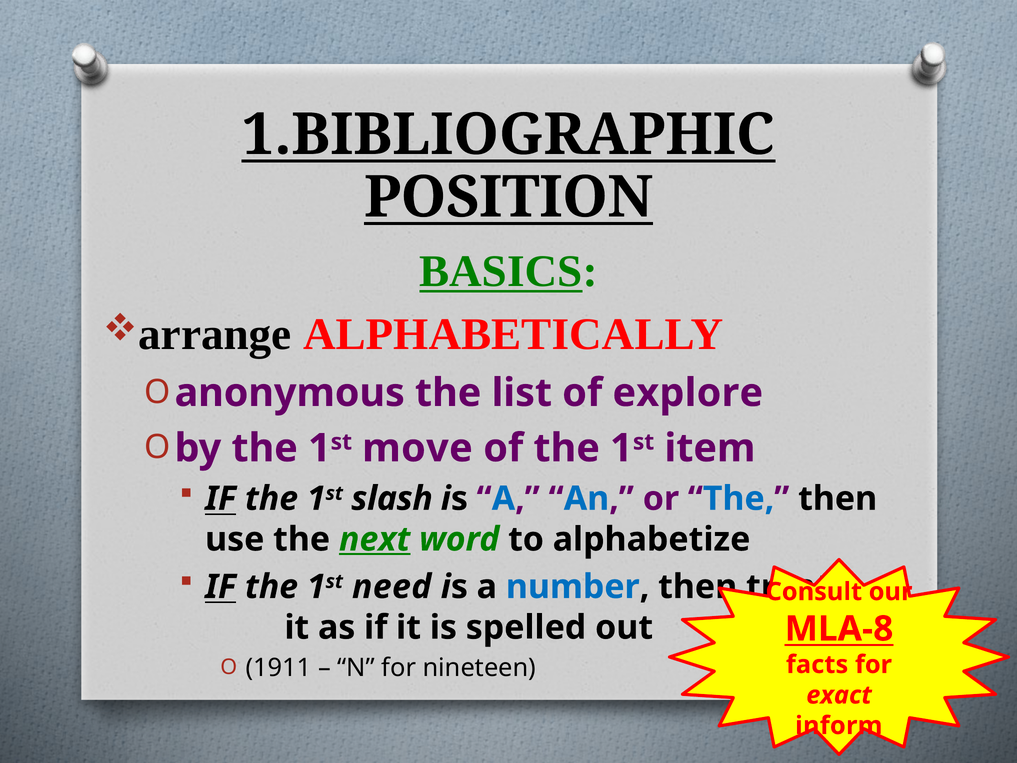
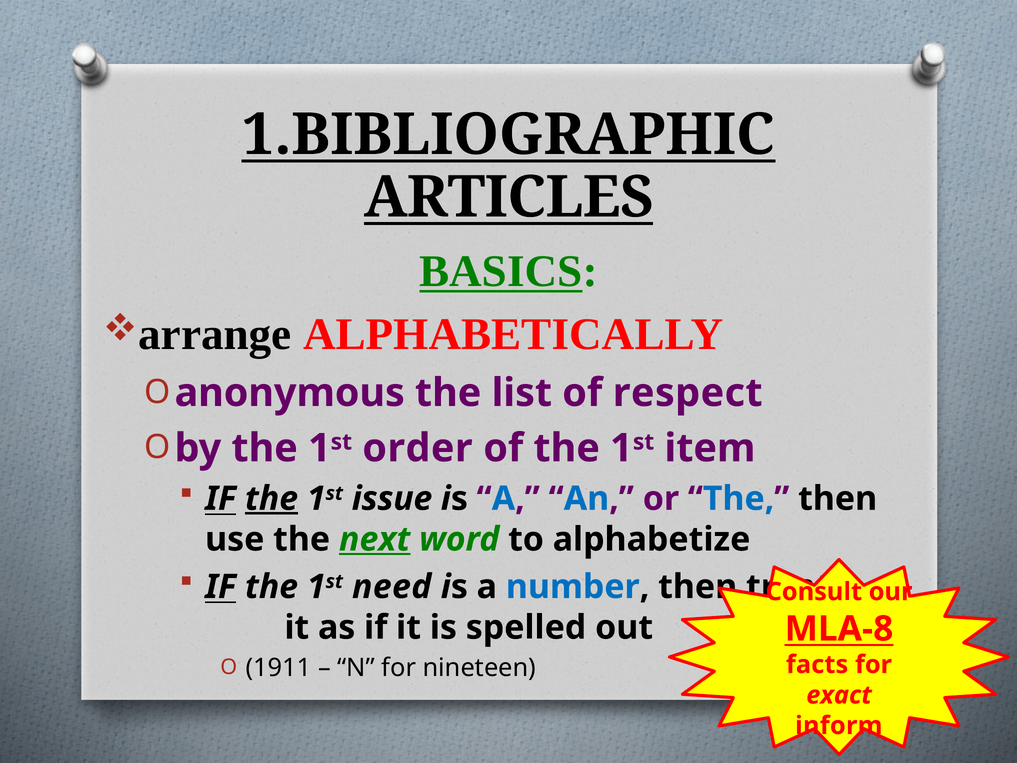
POSITION: POSITION -> ARTICLES (509, 197)
explore: explore -> respect (688, 393)
move: move -> order (417, 448)
the underline: none -> present (272, 499)
slash: slash -> issue (392, 499)
